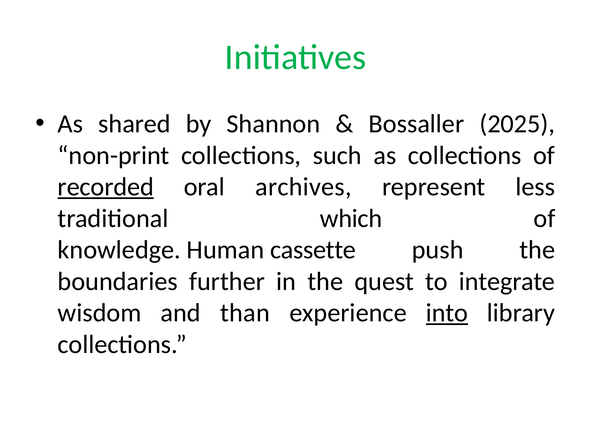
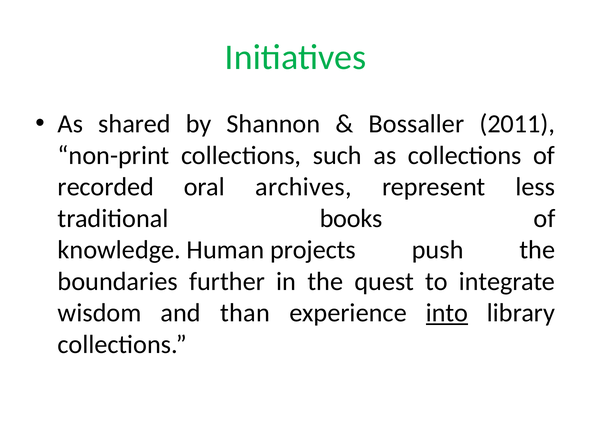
2025: 2025 -> 2011 (517, 124)
recorded underline: present -> none (106, 187)
which: which -> books (351, 219)
cassette: cassette -> projects (313, 250)
